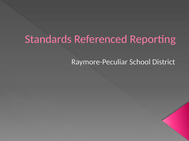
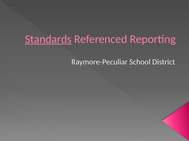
Standards underline: none -> present (48, 39)
